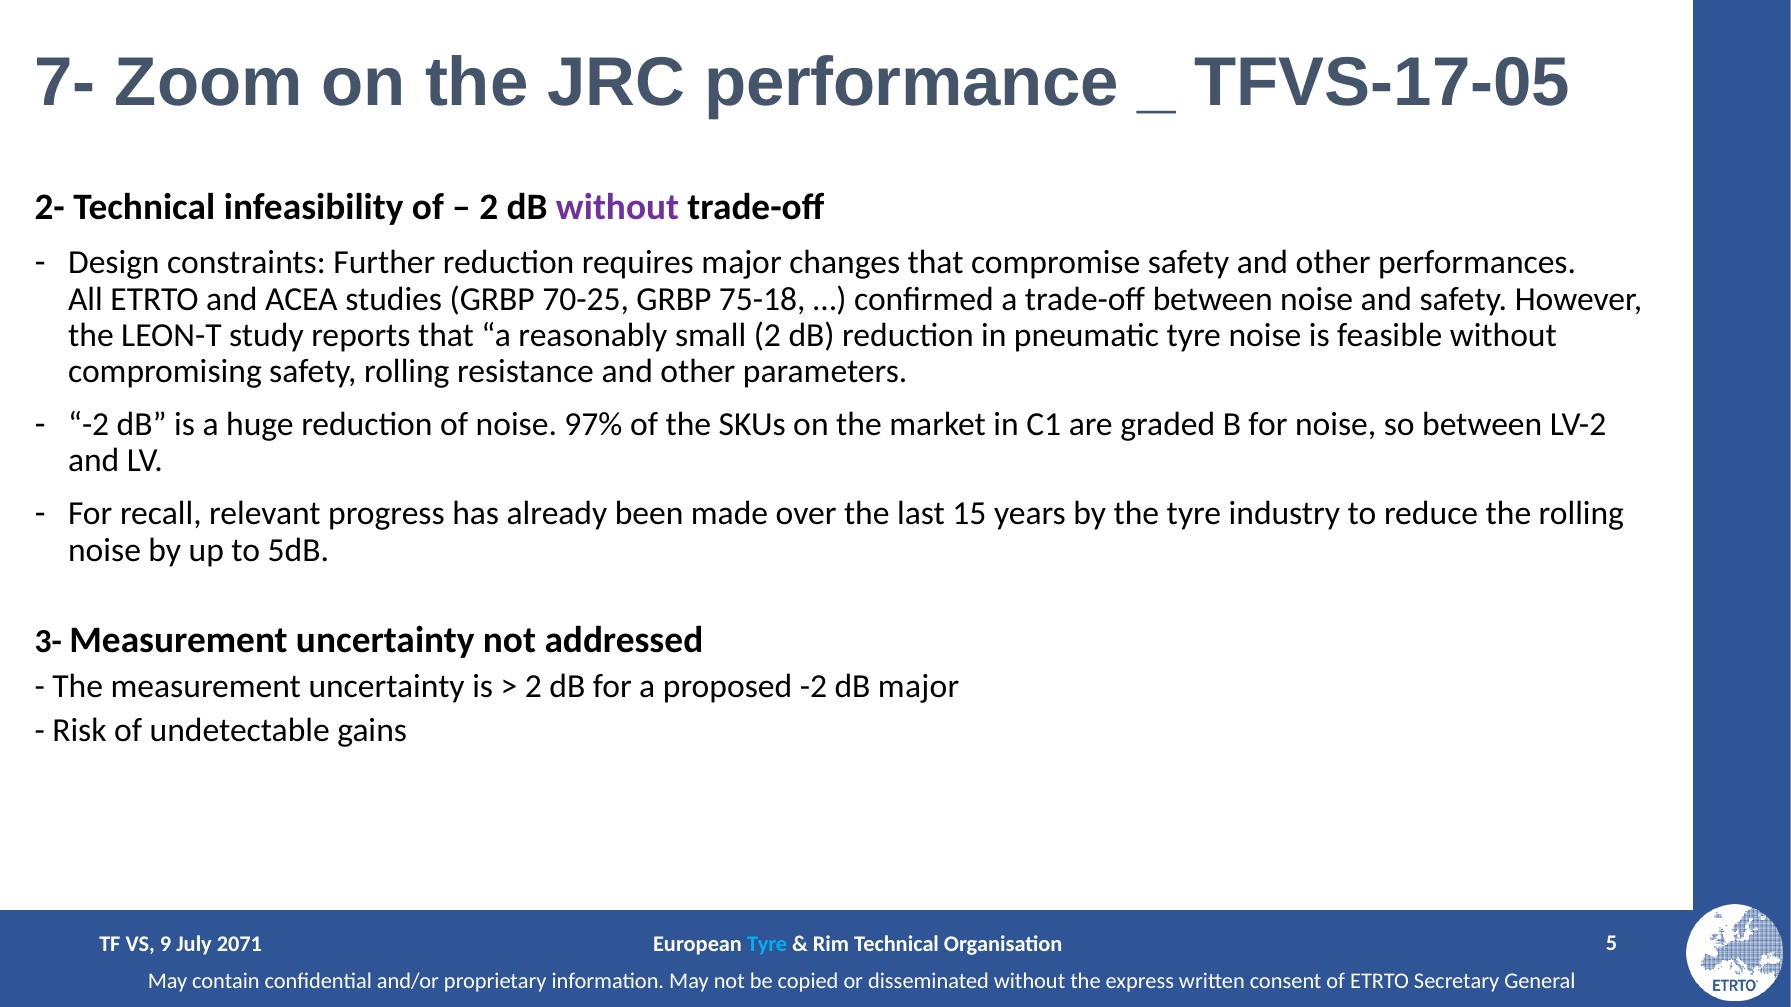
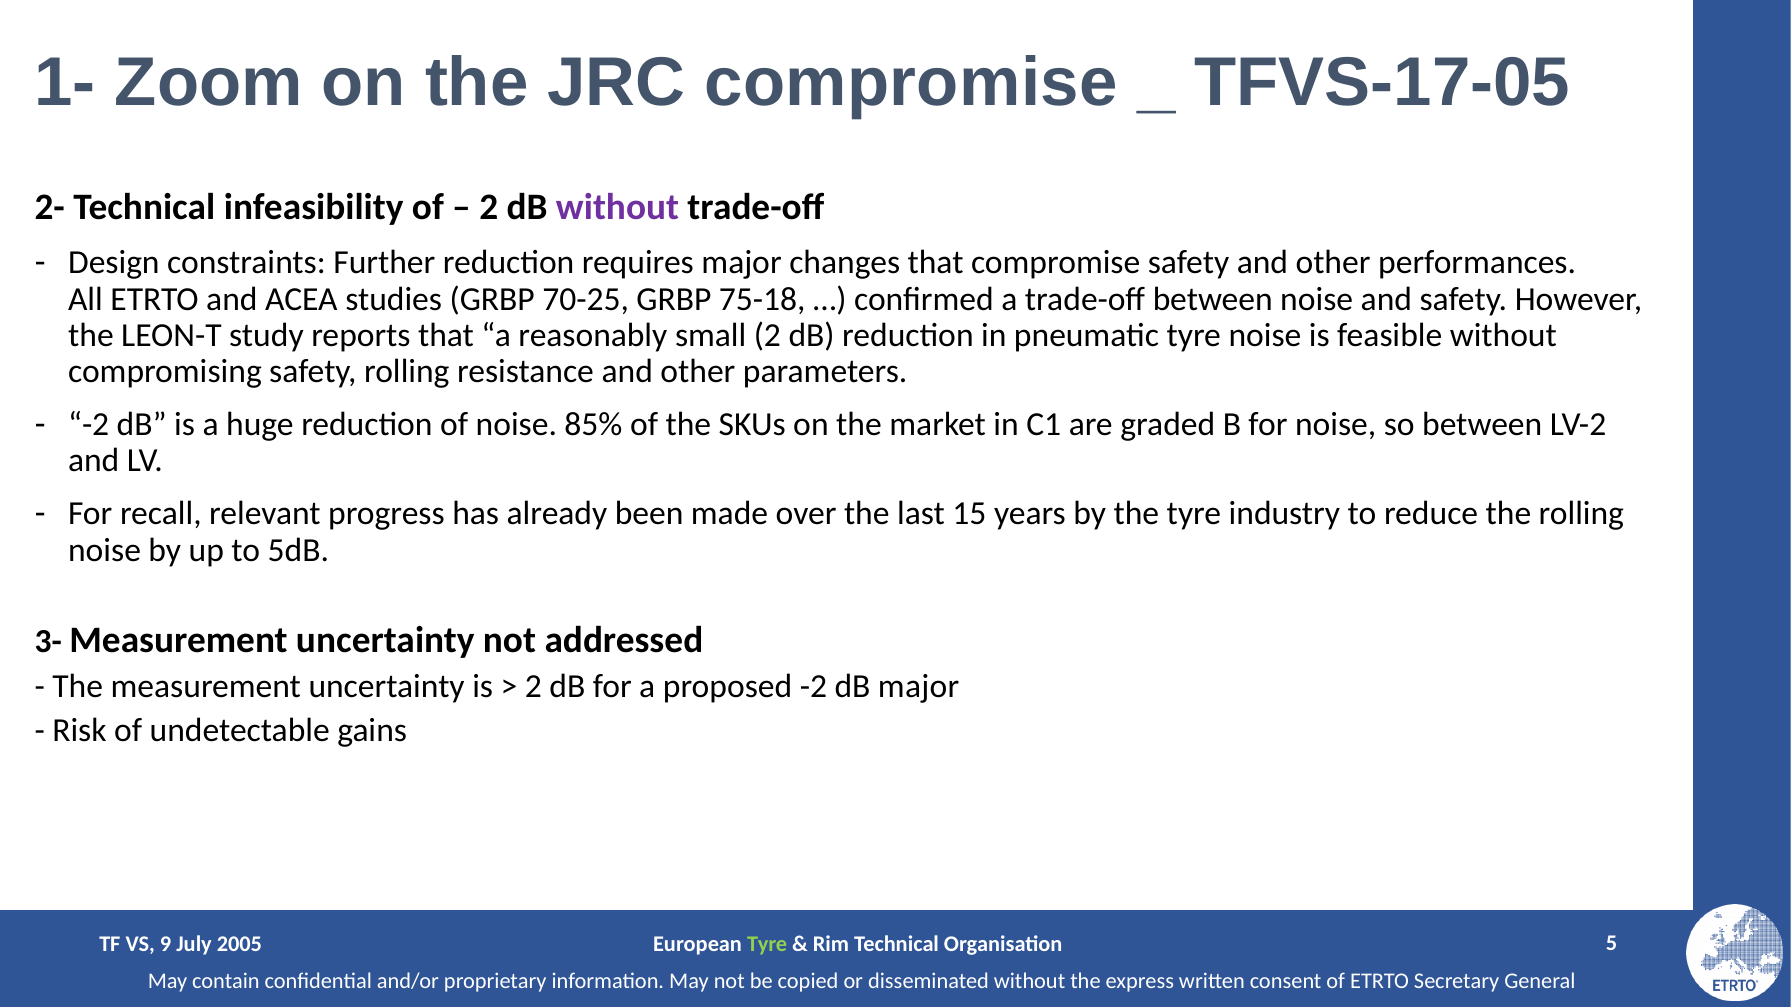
7-: 7- -> 1- (65, 83)
JRC performance: performance -> compromise (911, 83)
97%: 97% -> 85% (593, 425)
2071: 2071 -> 2005 (239, 944)
Tyre colour: light blue -> light green (767, 944)
